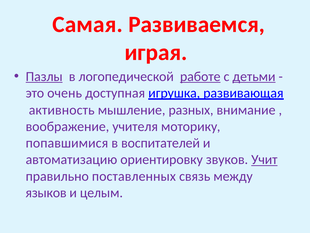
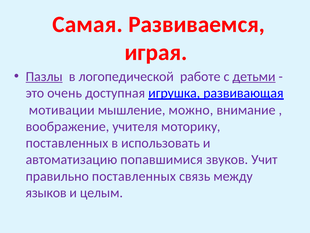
работе underline: present -> none (200, 76)
активность: активность -> мотивации (62, 110)
разных: разных -> можно (191, 110)
попавшимися: попавшимися -> поставленных (67, 143)
воспитателей: воспитателей -> использовать (161, 143)
ориентировку: ориентировку -> попавшимися (162, 159)
Учит underline: present -> none (264, 159)
